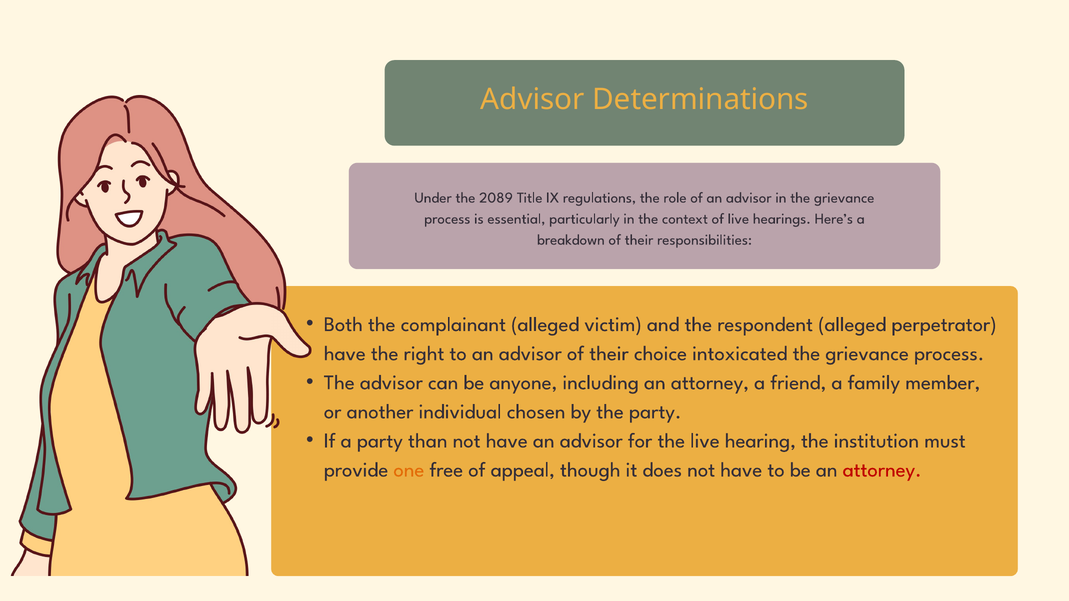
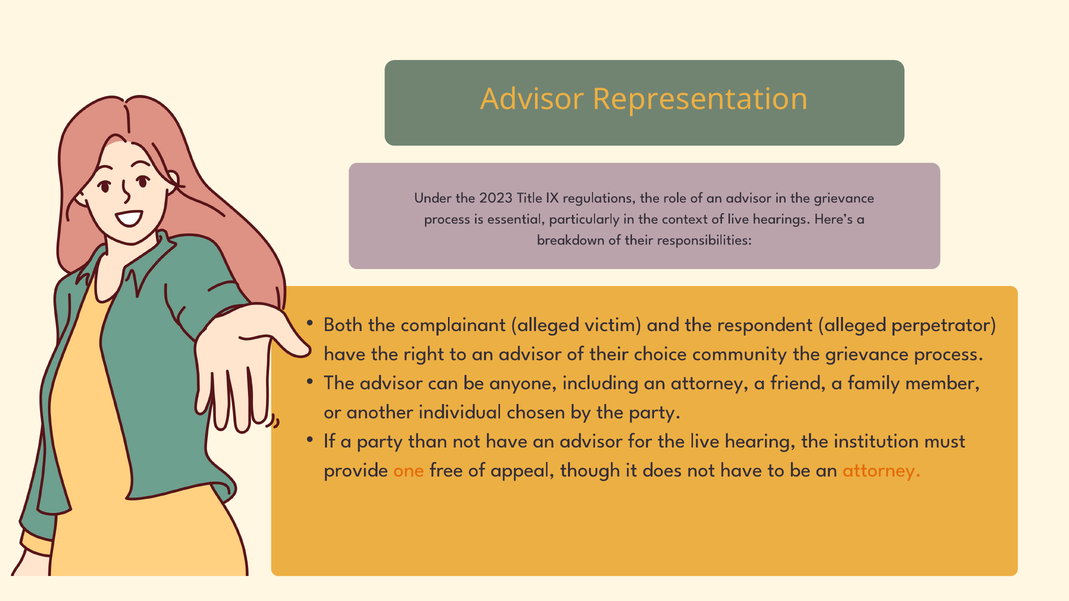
Determinations: Determinations -> Representation (700, 100)
2089: 2089 -> 2023 (496, 198)
intoxicated: intoxicated -> community (740, 353)
attorney colour: red -> orange (882, 470)
